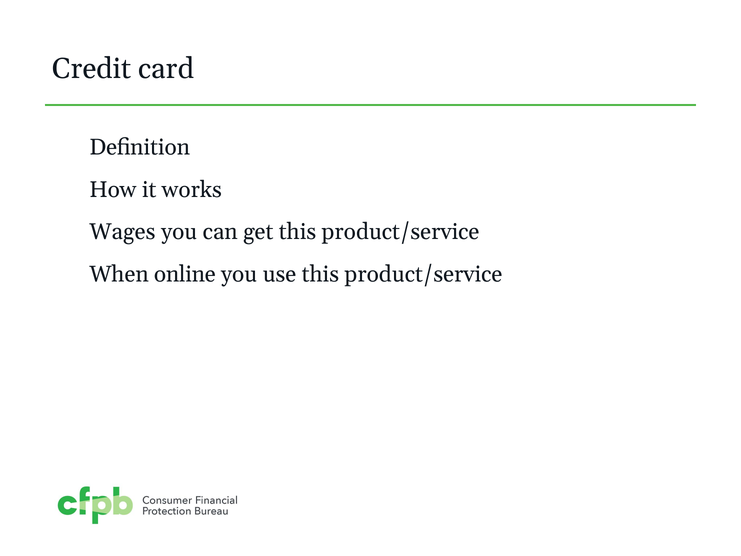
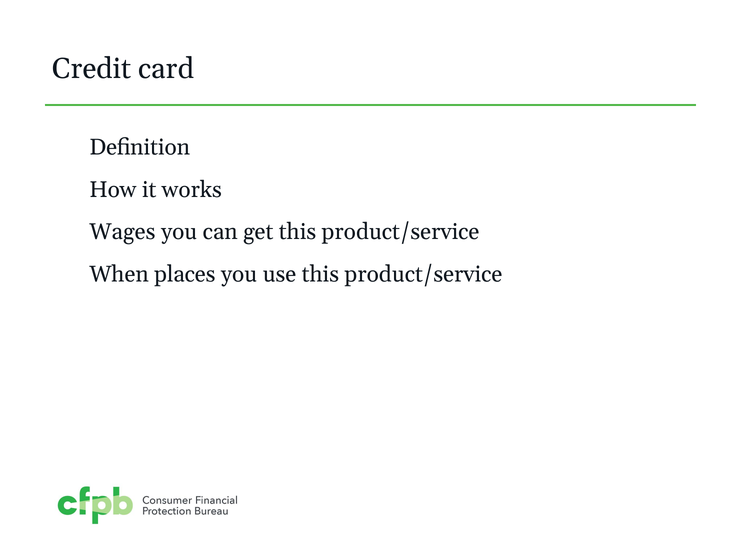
online: online -> places (185, 274)
